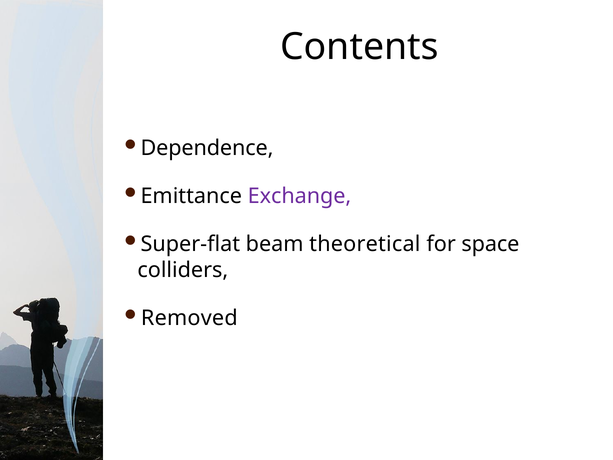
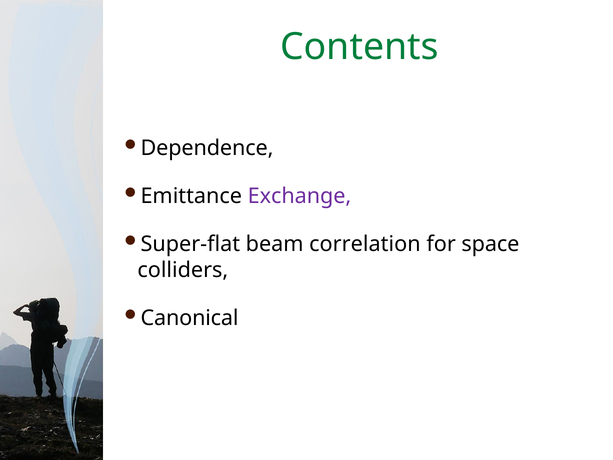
Contents colour: black -> green (360, 47)
theoretical: theoretical -> correlation (365, 244)
Removed: Removed -> Canonical (190, 318)
